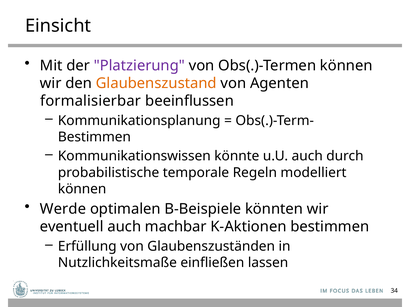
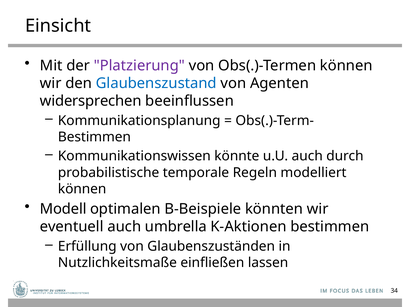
Glaubenszustand colour: orange -> blue (156, 83)
formalisierbar: formalisierbar -> widersprechen (91, 101)
Werde: Werde -> Modell (63, 209)
machbar: machbar -> umbrella (176, 227)
